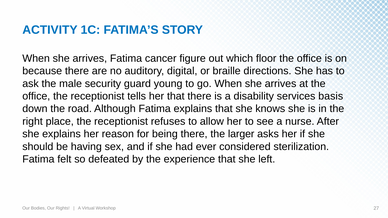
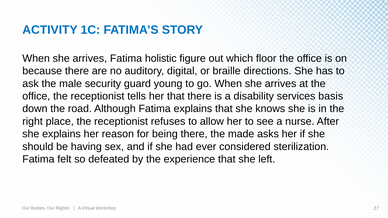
cancer: cancer -> holistic (161, 58)
larger: larger -> made (241, 134)
